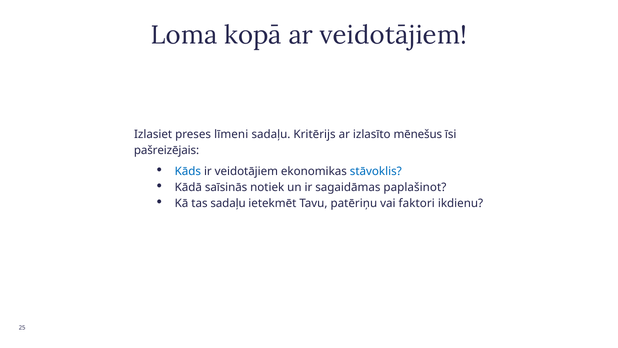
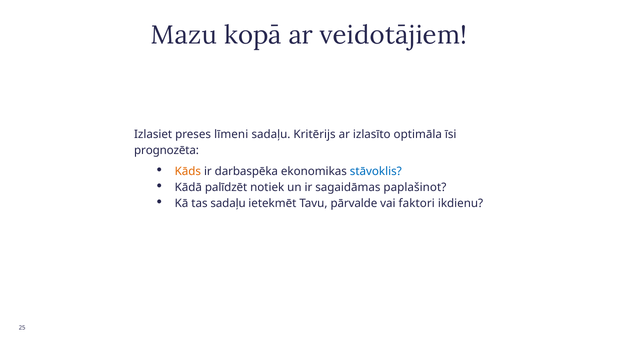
Loma: Loma -> Mazu (184, 35)
mēnešus: mēnešus -> optimāla (418, 134)
pašreizējais: pašreizējais -> prognozēta (167, 150)
Kāds colour: blue -> orange (188, 171)
ir veidotājiem: veidotājiem -> darbaspēka (246, 171)
saīsinās: saīsinās -> palīdzēt (226, 187)
patēriņu: patēriņu -> pārvalde (354, 203)
